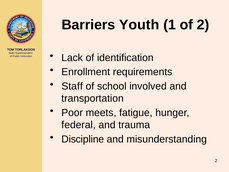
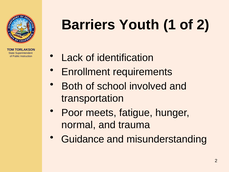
Staff: Staff -> Both (72, 86)
federal: federal -> normal (79, 125)
Discipline: Discipline -> Guidance (83, 139)
